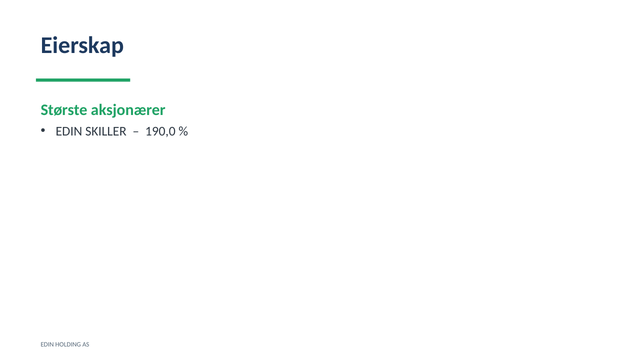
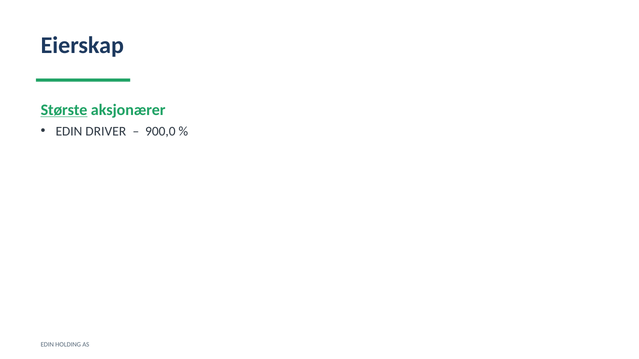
Største underline: none -> present (64, 110)
SKILLER: SKILLER -> DRIVER (106, 131)
190,0: 190,0 -> 900,0 (160, 131)
